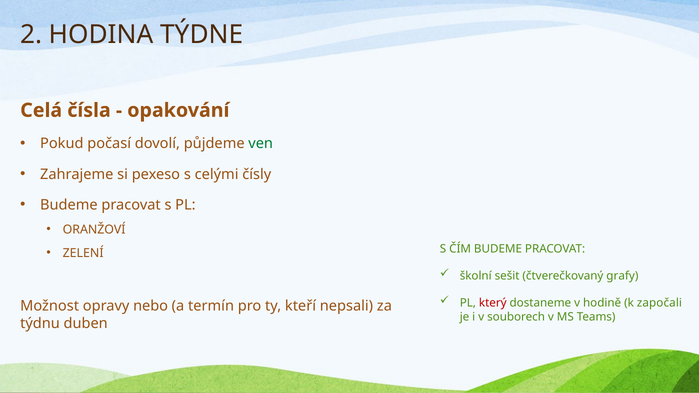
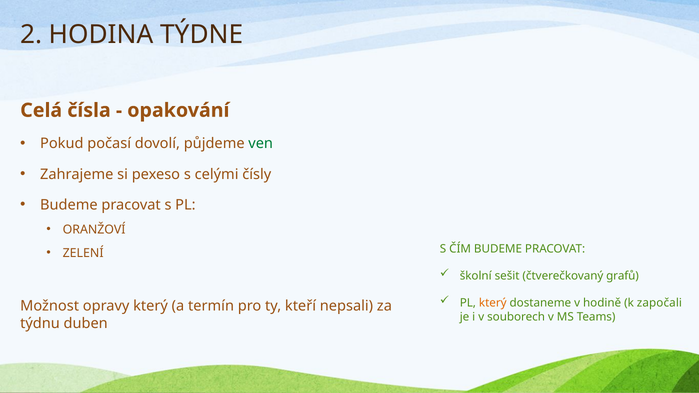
grafy: grafy -> grafů (622, 276)
který colour: red -> orange (493, 303)
opravy nebo: nebo -> který (151, 306)
